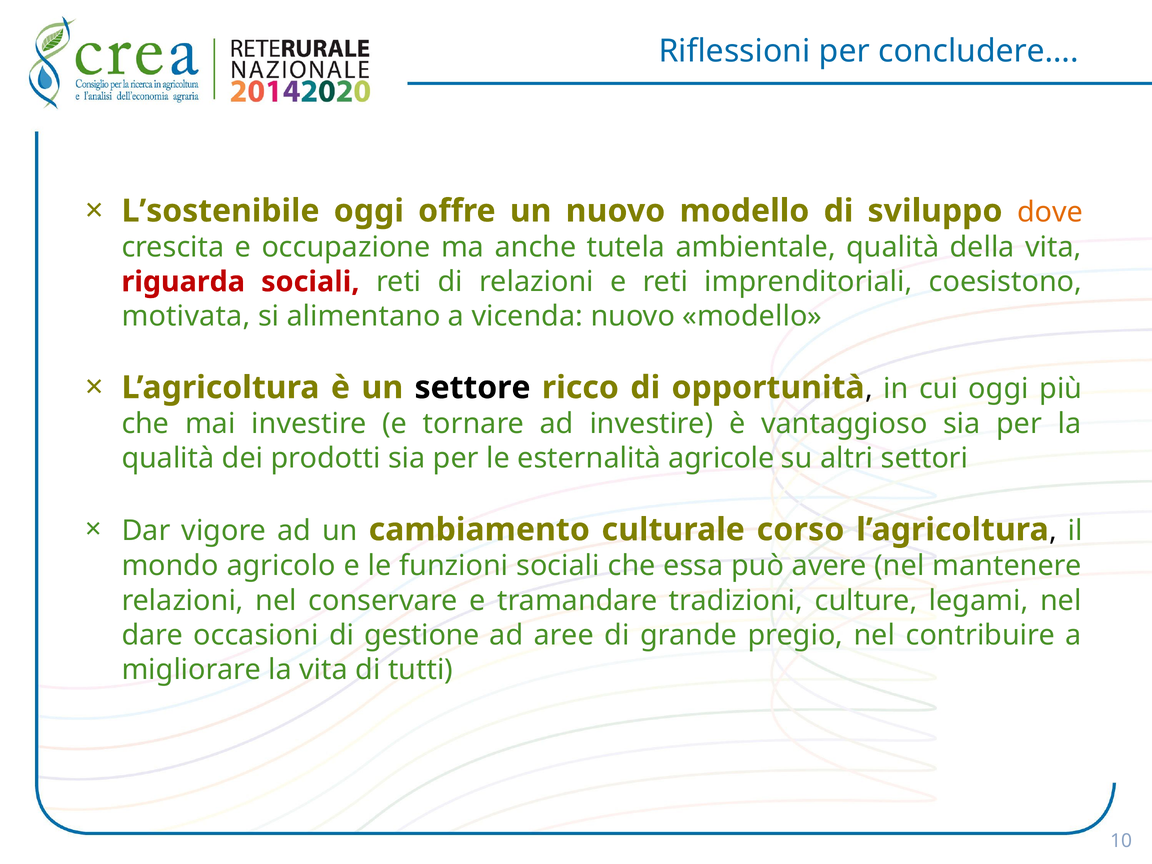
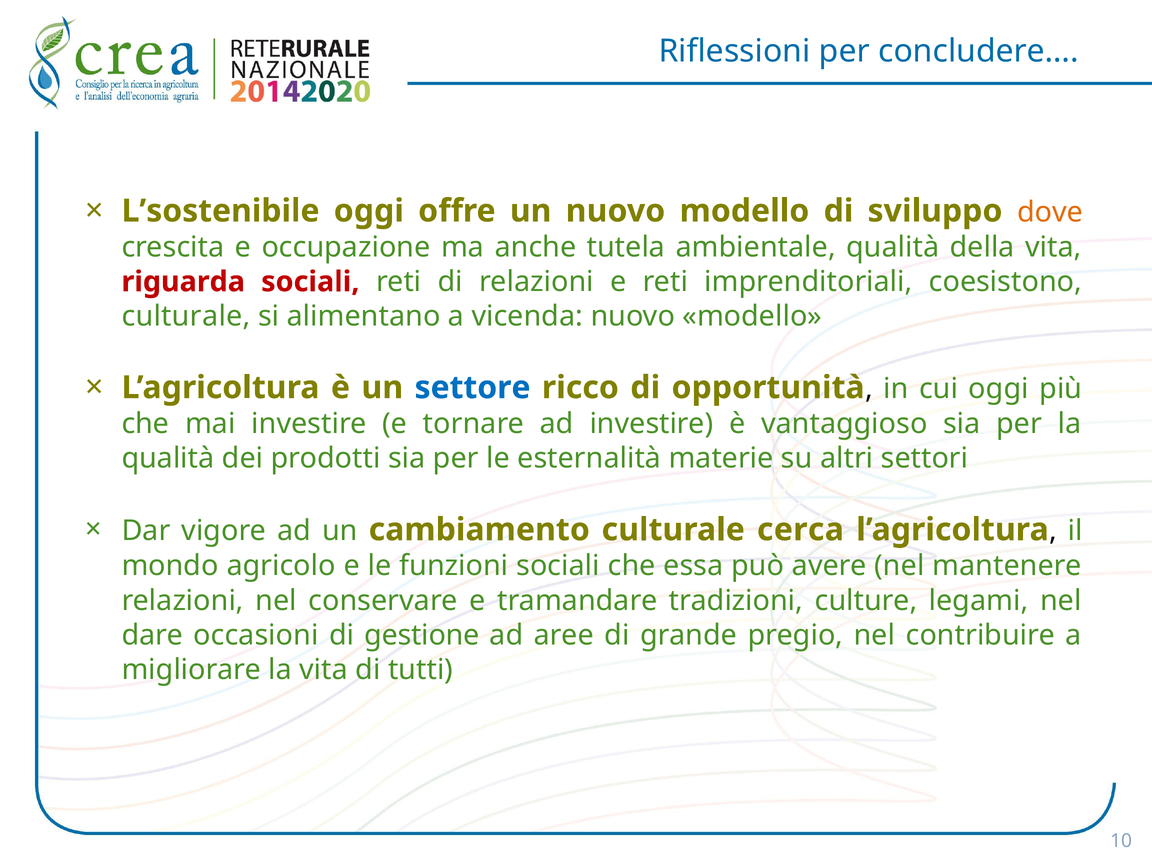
motivata: motivata -> culturale (186, 316)
settore colour: black -> blue (473, 388)
agricole: agricole -> materie (721, 458)
corso: corso -> cerca (800, 530)
